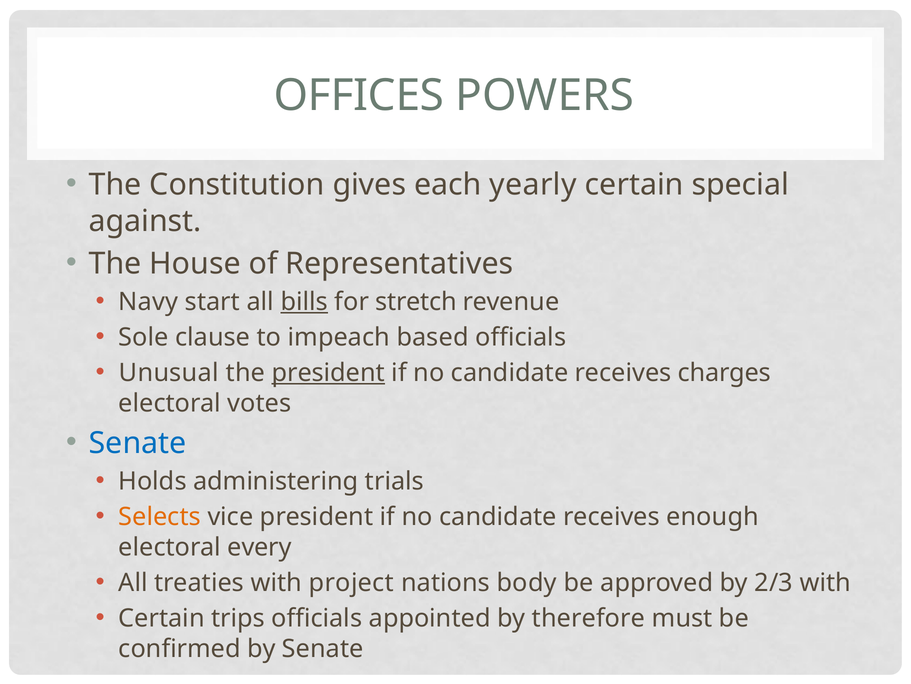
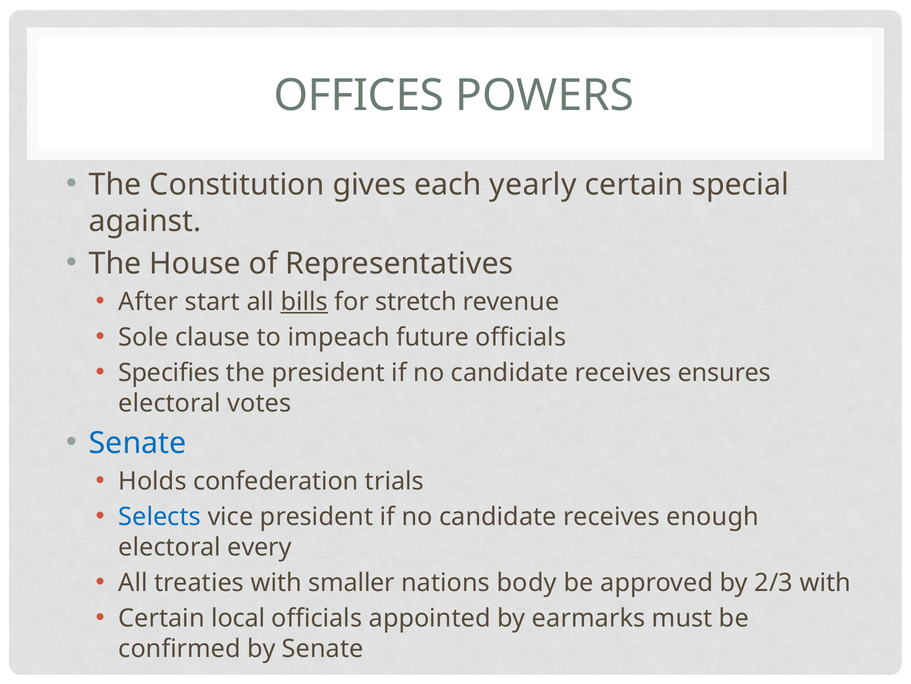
Navy: Navy -> After (148, 301)
based: based -> future (433, 337)
Unusual: Unusual -> Specifies (169, 372)
president underline: present -> none (328, 372)
charges: charges -> ensures (724, 372)
administering: administering -> confederation (276, 481)
Selects colour: orange -> blue (160, 516)
project: project -> smaller (352, 582)
trips: trips -> local (238, 618)
therefore: therefore -> earmarks (589, 618)
